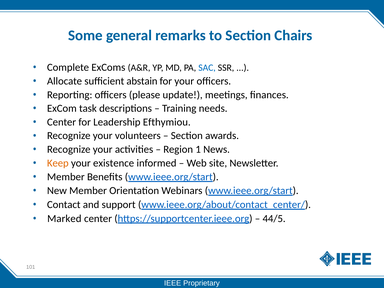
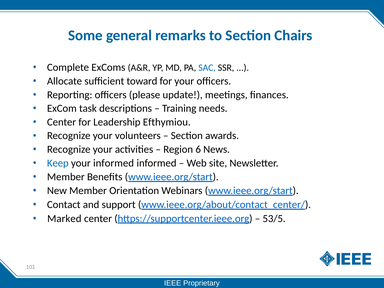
abstain: abstain -> toward (142, 81)
1: 1 -> 6 (198, 149)
Keep colour: orange -> blue (58, 163)
your existence: existence -> informed (114, 163)
44/5: 44/5 -> 53/5 (274, 219)
